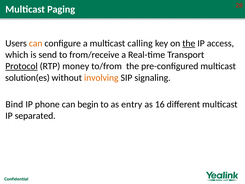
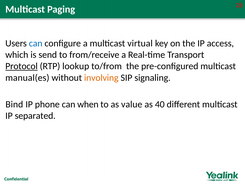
can colour: orange -> blue (36, 43)
calling: calling -> virtual (140, 43)
the underline: present -> none (189, 43)
money: money -> lookup (76, 66)
solution(es: solution(es -> manual(es (27, 78)
begin: begin -> when (88, 104)
entry: entry -> value (132, 104)
16: 16 -> 40 (160, 104)
